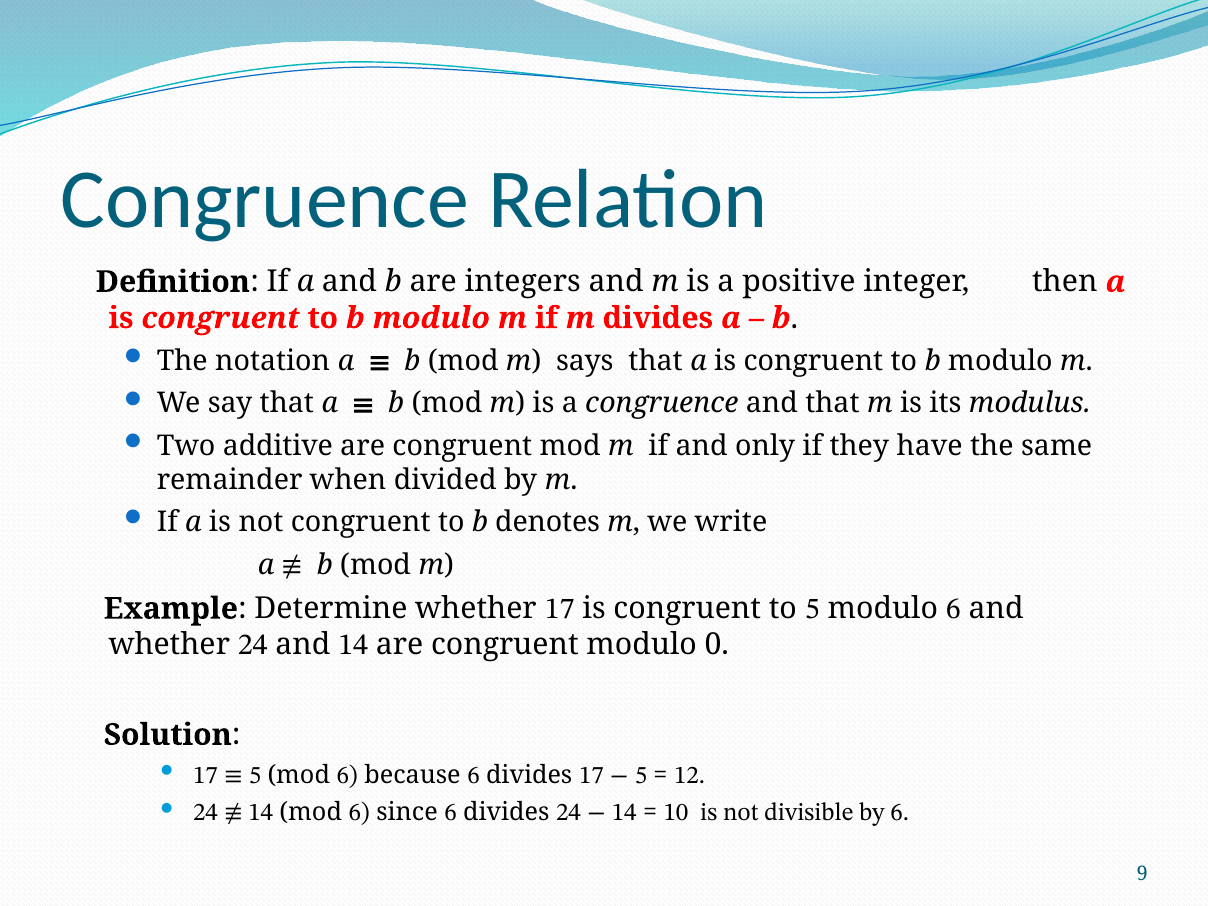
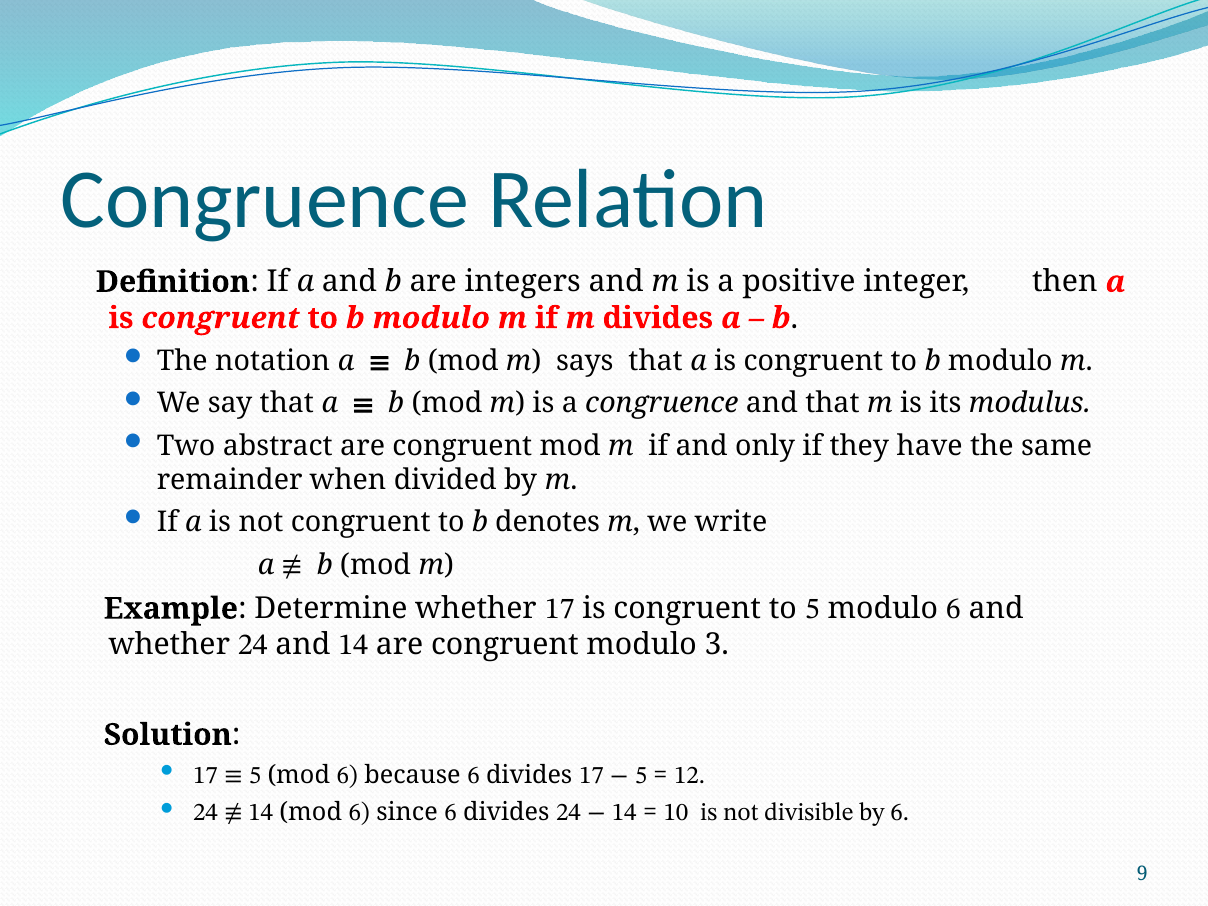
additive: additive -> abstract (278, 446)
0: 0 -> 3 (717, 645)
